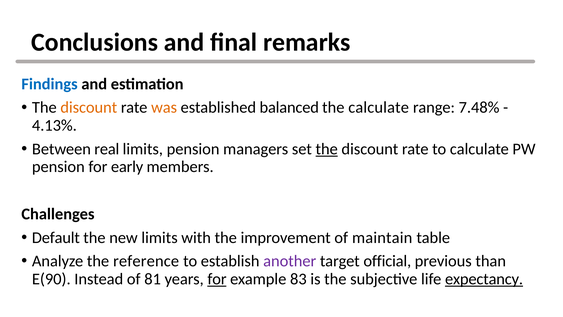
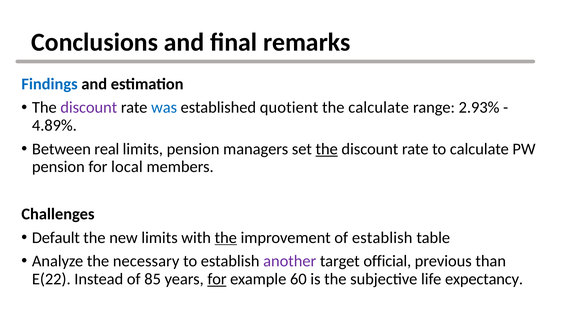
discount colour: orange -> purple (89, 107)
was colour: orange -> blue (164, 107)
balanced: balanced -> quotient (289, 107)
7.48%: 7.48% -> 2.93% (479, 107)
4.13%: 4.13% -> 4.89% (54, 125)
early: early -> local (127, 167)
the underline: none -> present (226, 237)
of maintain: maintain -> establish (382, 237)
reference: reference -> necessary (146, 261)
E(90: E(90 -> E(22 (51, 279)
81: 81 -> 85 (153, 279)
83: 83 -> 60 (298, 279)
expectancy underline: present -> none (484, 279)
